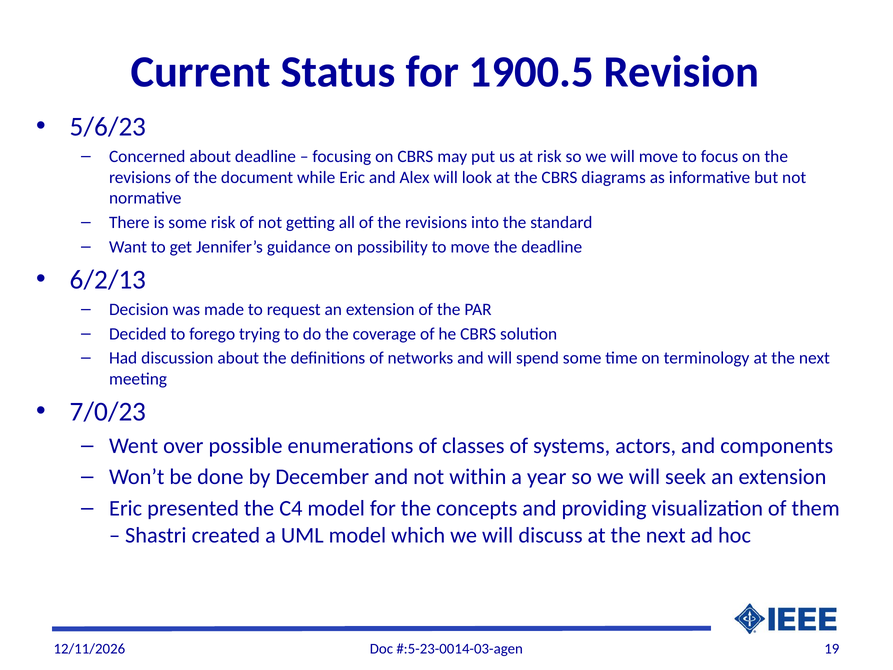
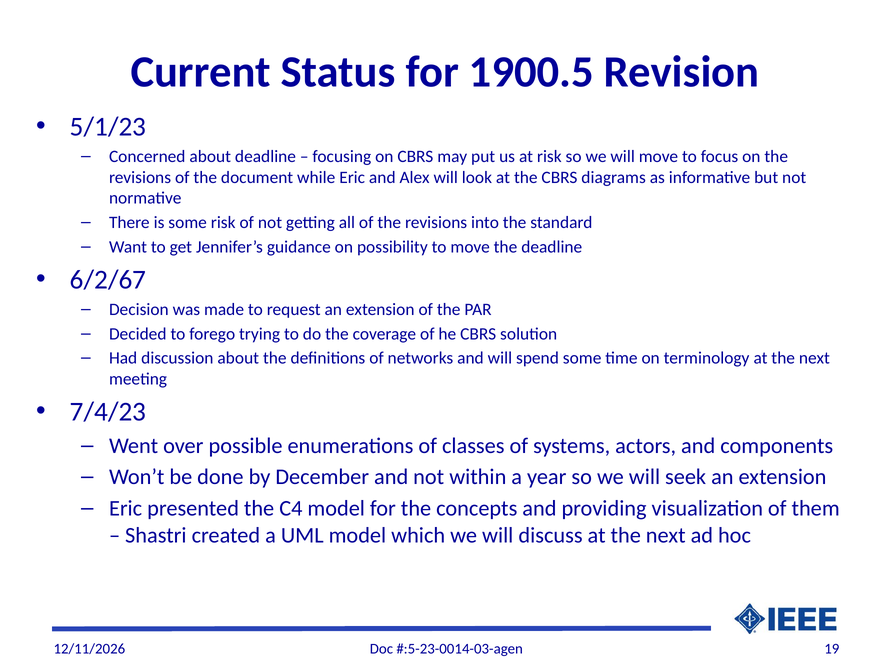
5/6/23: 5/6/23 -> 5/1/23 (108, 127)
6/2/13: 6/2/13 -> 6/2/67 (108, 280)
7/0/23: 7/0/23 -> 7/4/23 (108, 412)
